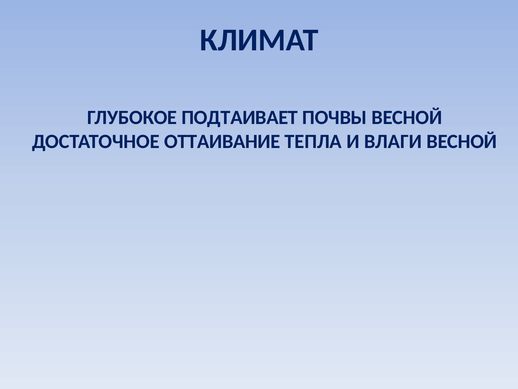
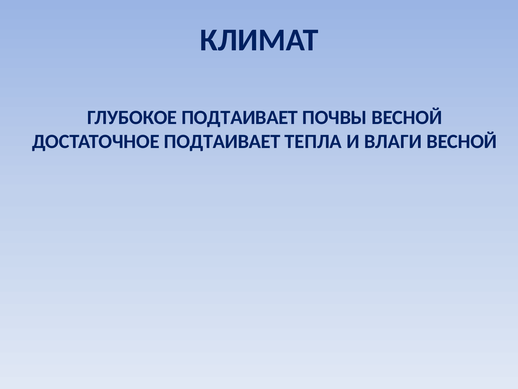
ДОСТАТОЧНОЕ ОТТАИВАНИЕ: ОТТАИВАНИЕ -> ПОДТАИВАЕТ (222, 141)
